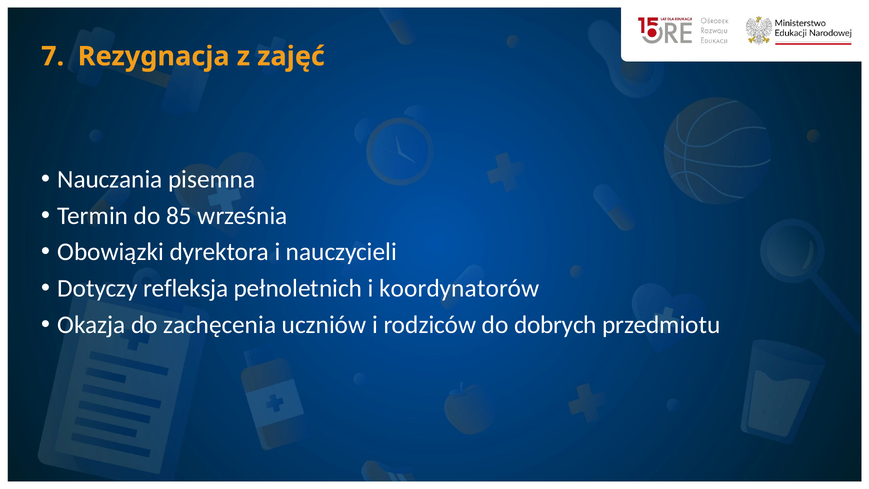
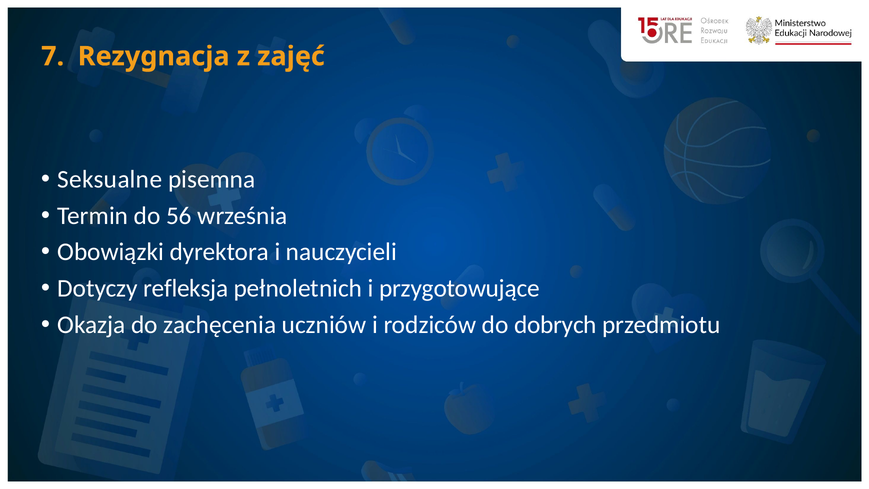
Nauczania: Nauczania -> Seksualne (110, 179)
85: 85 -> 56 (179, 216)
koordynatorów: koordynatorów -> przygotowujące (459, 288)
